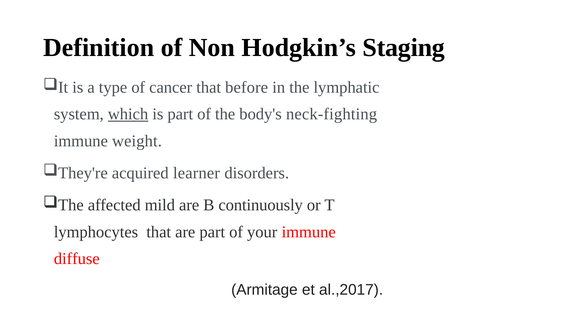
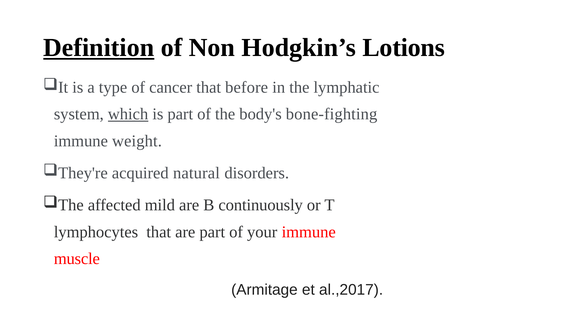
Definition underline: none -> present (99, 48)
Staging: Staging -> Lotions (404, 48)
neck-fighting: neck-fighting -> bone-fighting (332, 114)
learner: learner -> natural (196, 173)
diffuse: diffuse -> muscle (77, 259)
